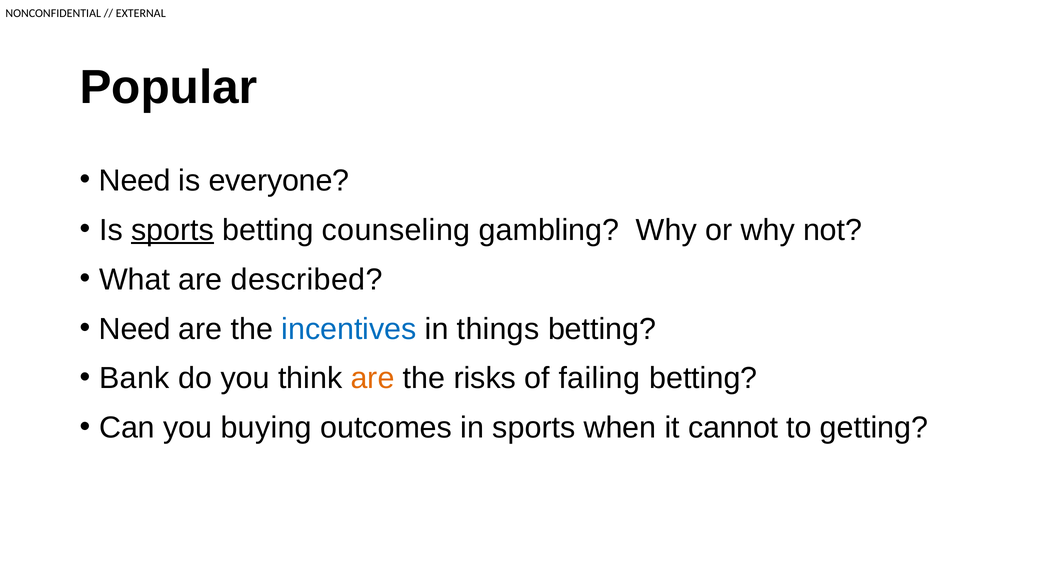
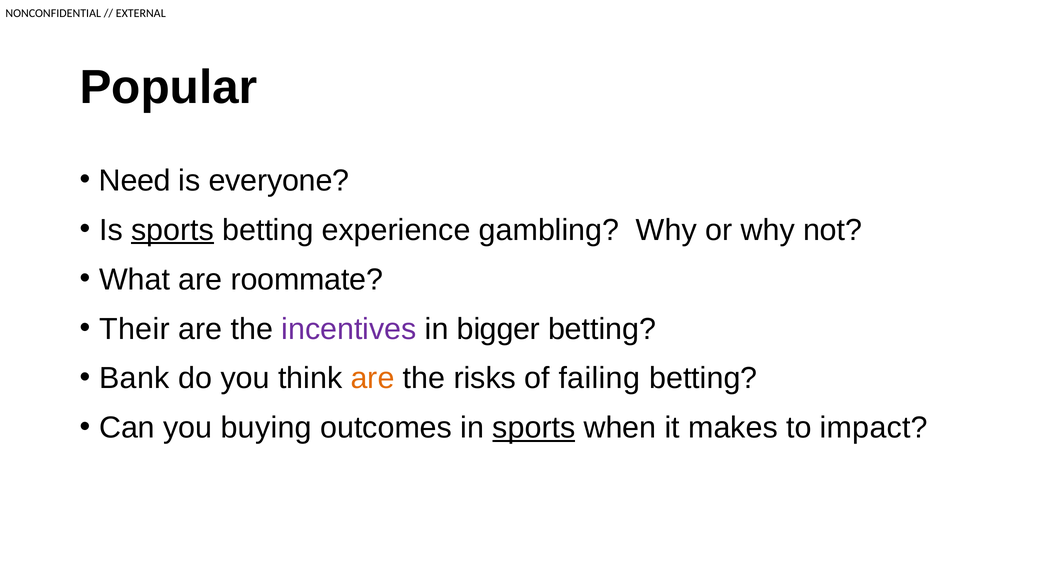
counseling: counseling -> experience (396, 230)
described: described -> roommate (307, 280)
Need: Need -> Their (134, 329)
incentives colour: blue -> purple (349, 329)
things: things -> bigger (498, 329)
sports underline: none -> present (534, 428)
cannot: cannot -> makes (733, 428)
getting: getting -> impact (874, 428)
